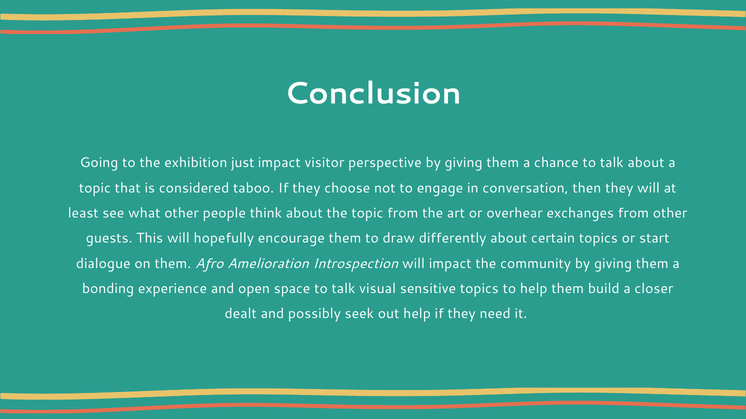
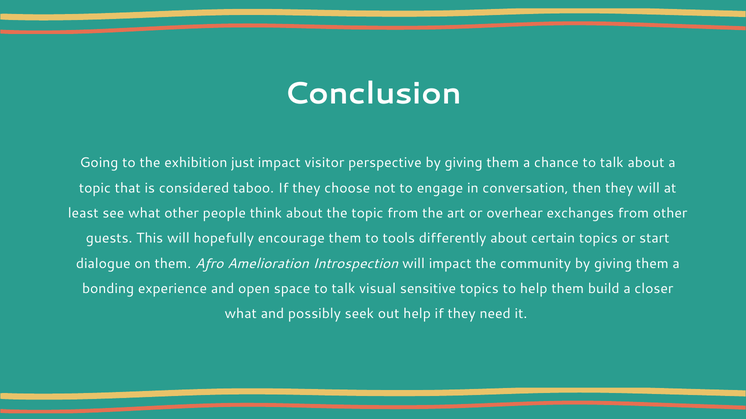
draw: draw -> tools (399, 239)
dealt: dealt -> what (241, 314)
